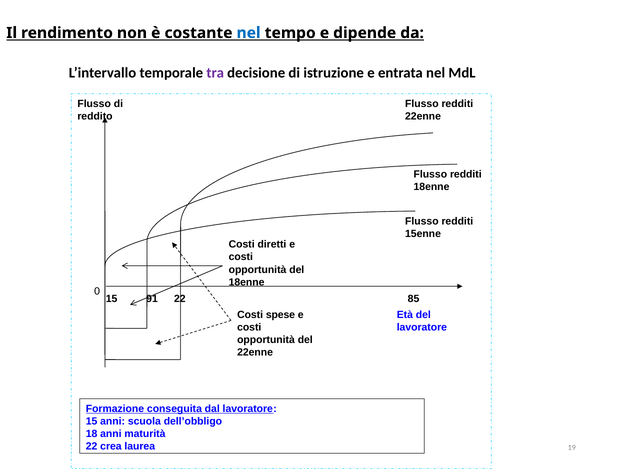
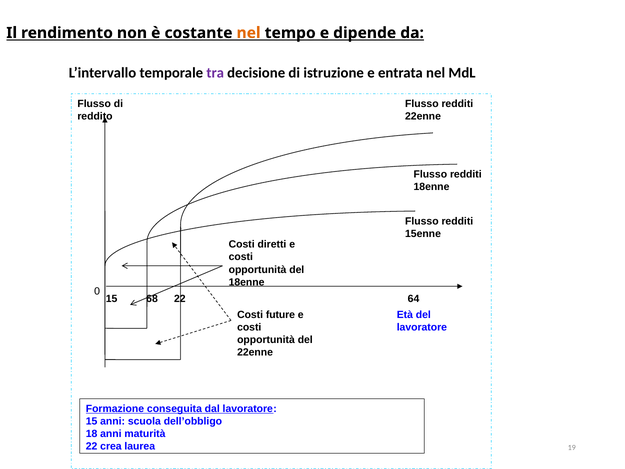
nel colour: blue -> orange (249, 33)
91: 91 -> 68 (152, 299)
85: 85 -> 64 (414, 299)
spese: spese -> future (280, 315)
